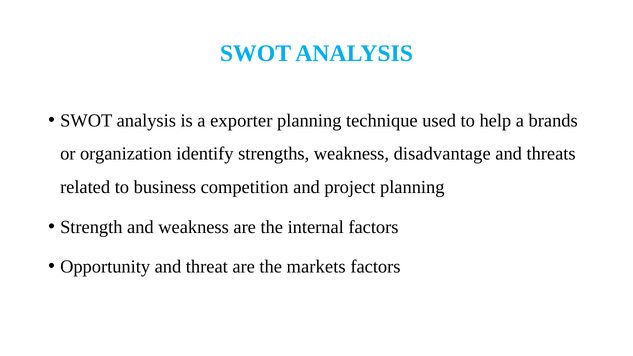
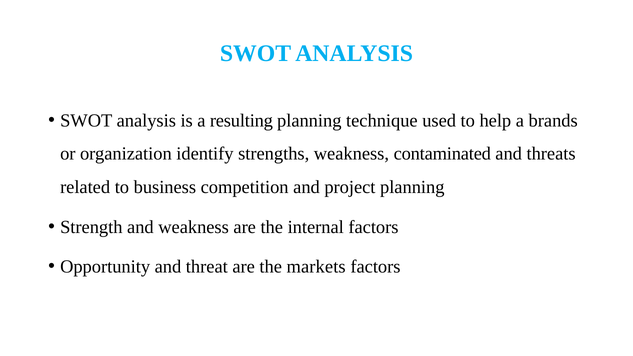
exporter: exporter -> resulting (241, 121)
disadvantage: disadvantage -> contaminated (442, 154)
